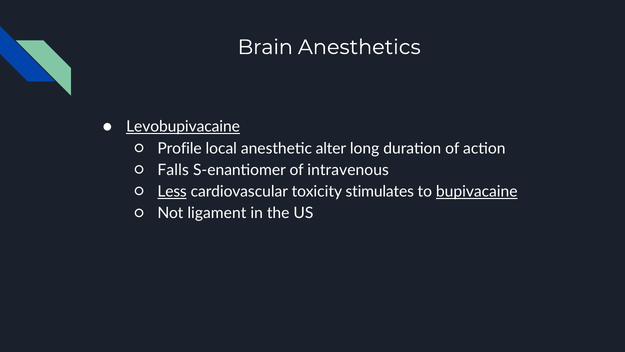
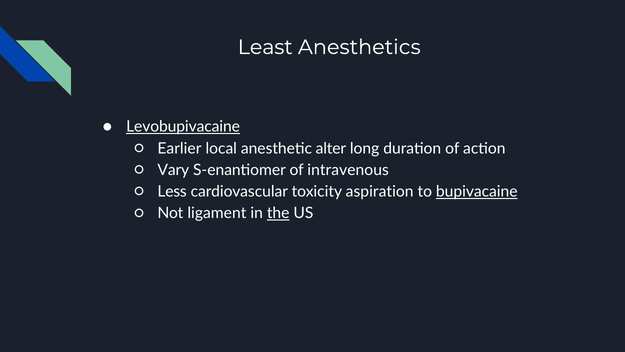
Brain: Brain -> Least (265, 47)
Profile: Profile -> Earlier (179, 148)
Falls: Falls -> Vary (173, 170)
Less underline: present -> none (172, 191)
stimulates: stimulates -> aspiration (380, 191)
the underline: none -> present (278, 213)
